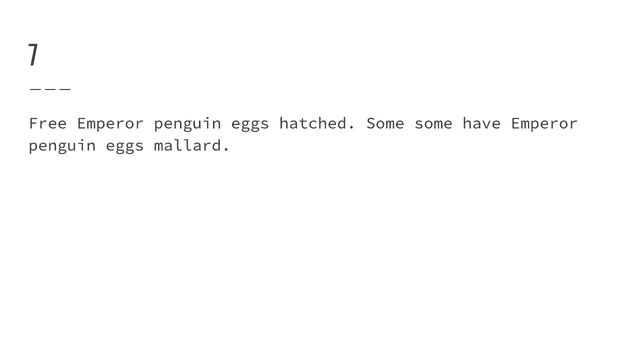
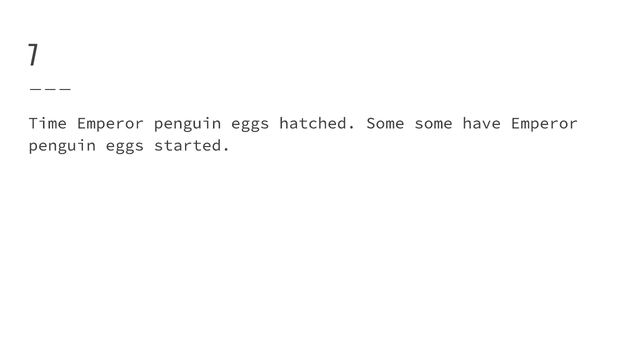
Free: Free -> Time (48, 123)
mallard: mallard -> started (192, 146)
